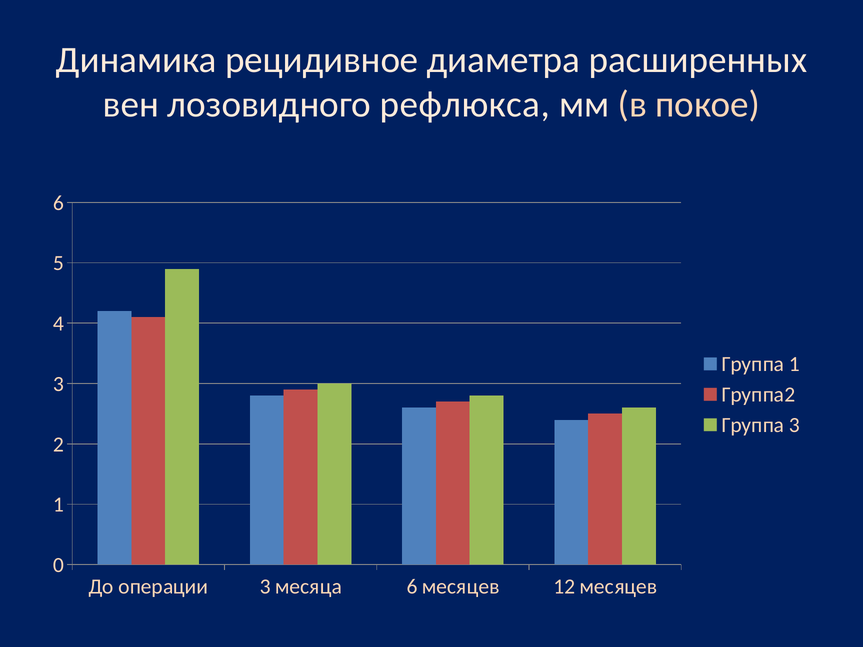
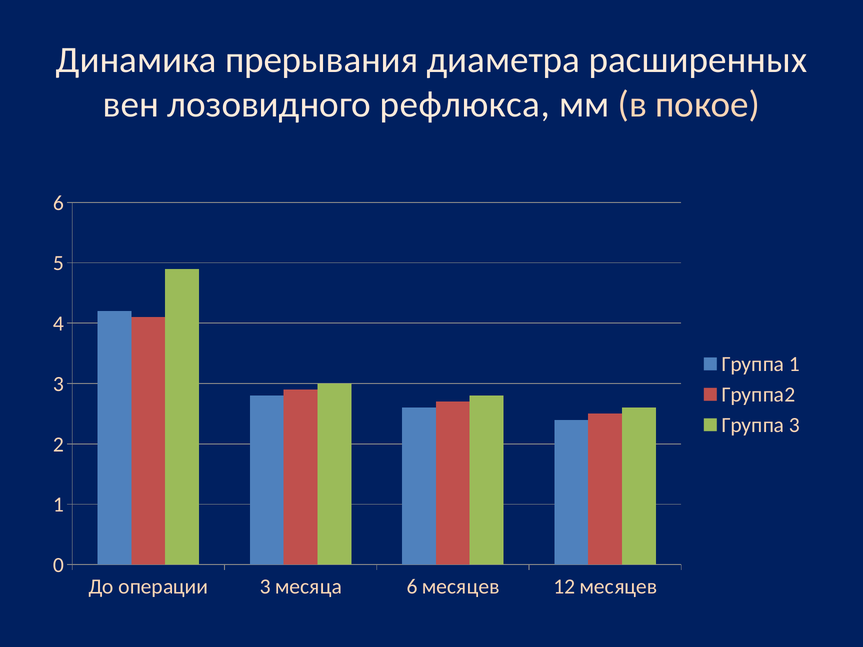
рецидивное: рецидивное -> прерывания (322, 60)
